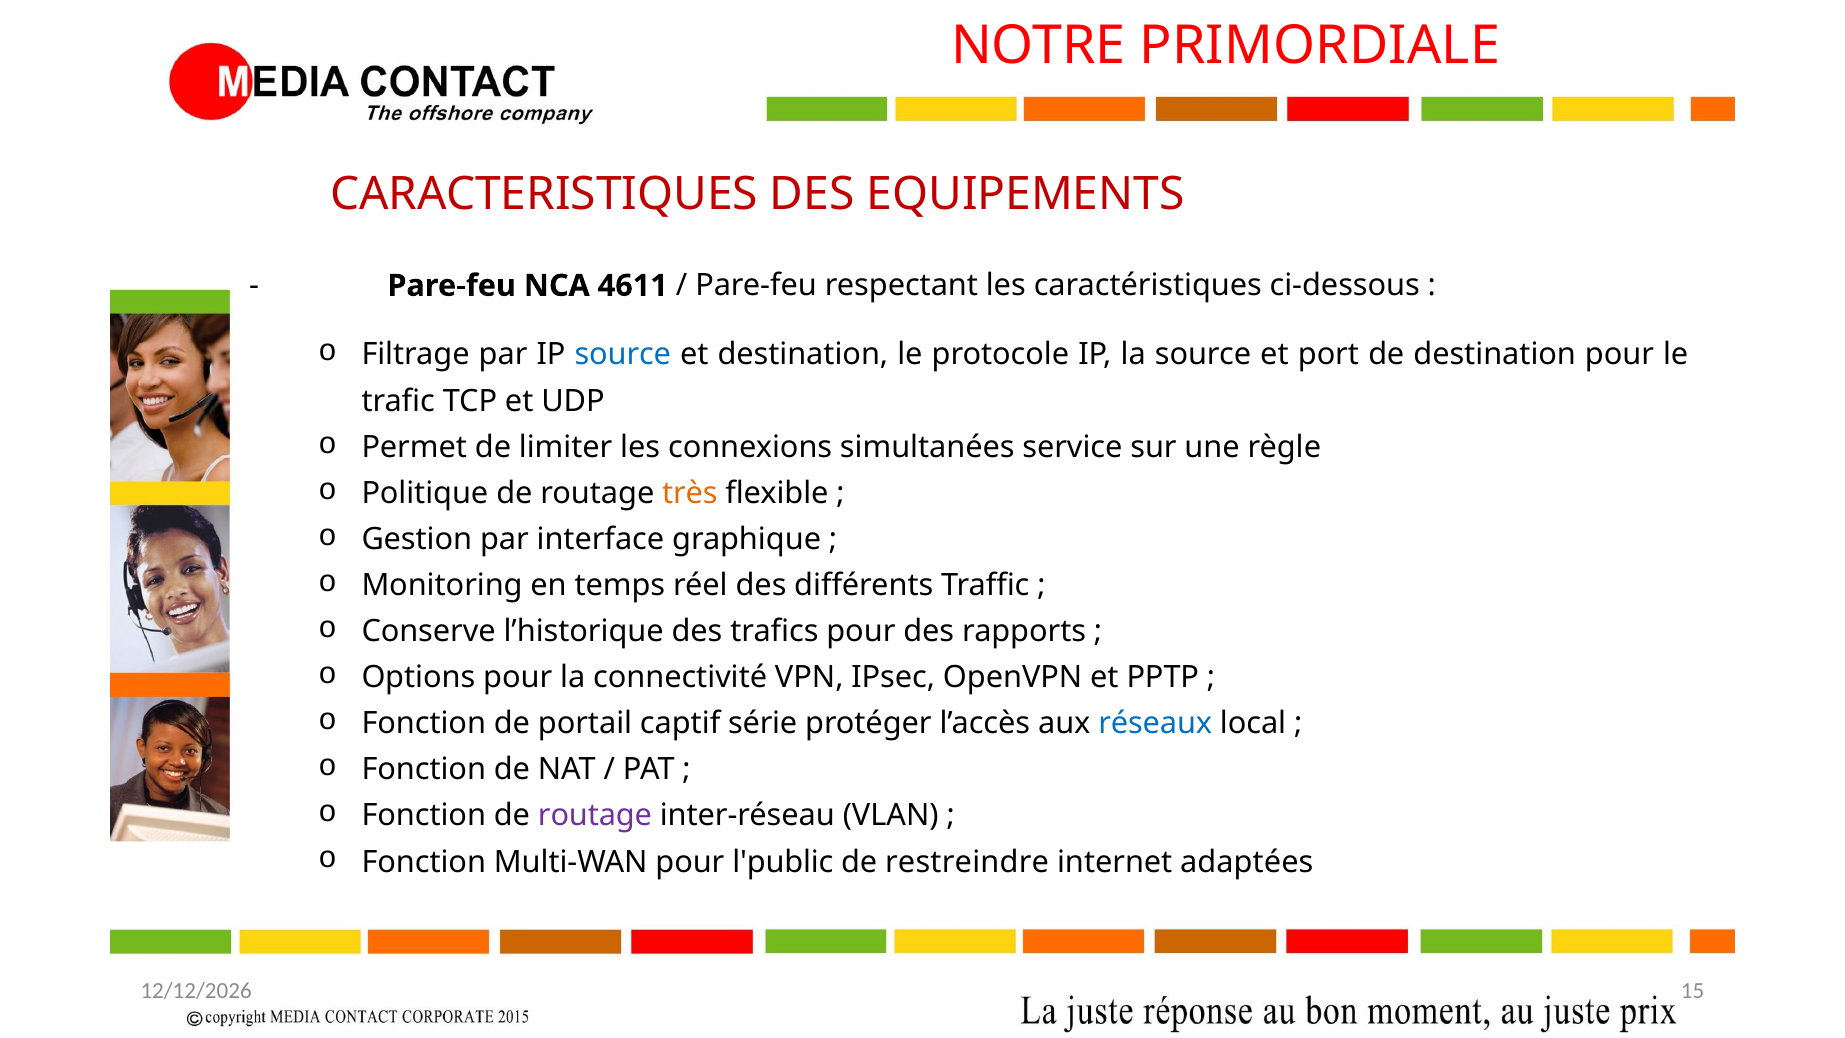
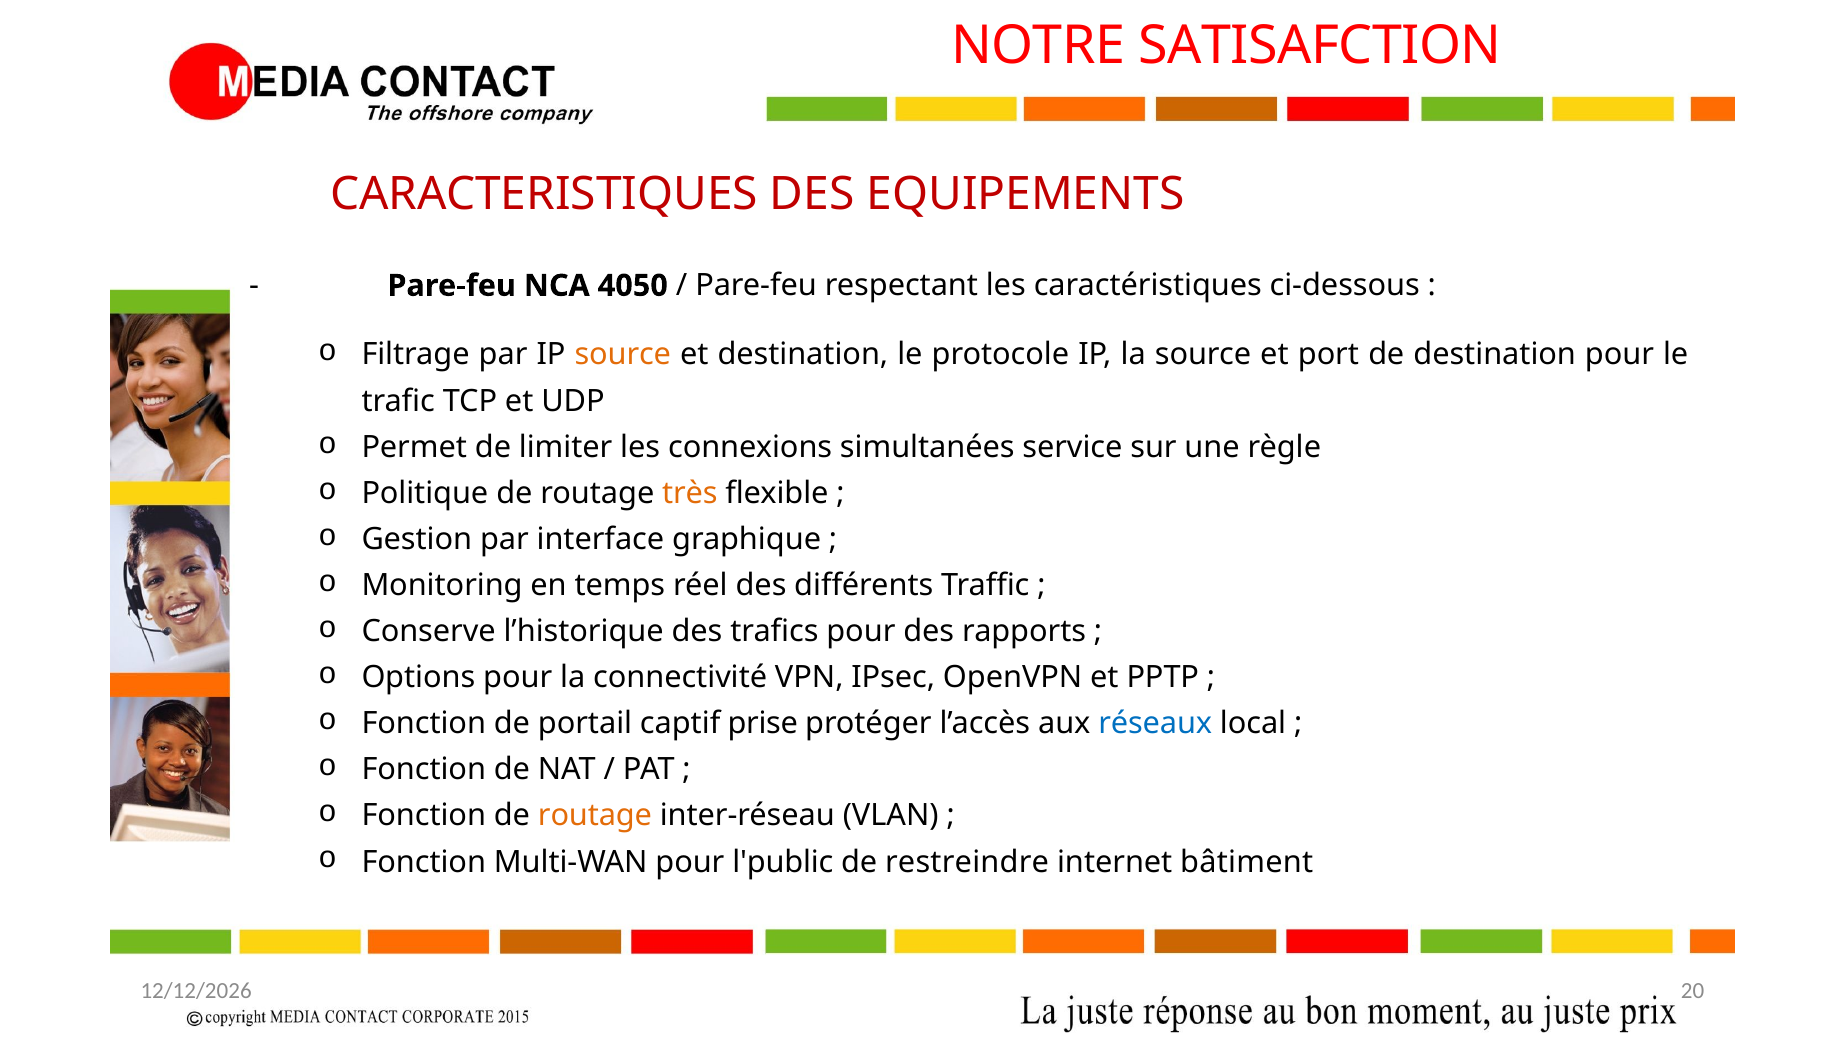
PRIMORDIALE: PRIMORDIALE -> SATISAFCTION (1320, 46)
4611: 4611 -> 4050 (633, 286)
source colour: blue -> orange (623, 355)
série: série -> prise (763, 723)
routage colour: purple -> orange (595, 816)
adaptées: adaptées -> bâtiment (1247, 862)
15: 15 -> 20 (1693, 991)
